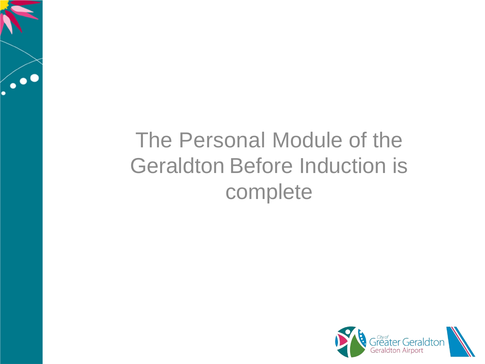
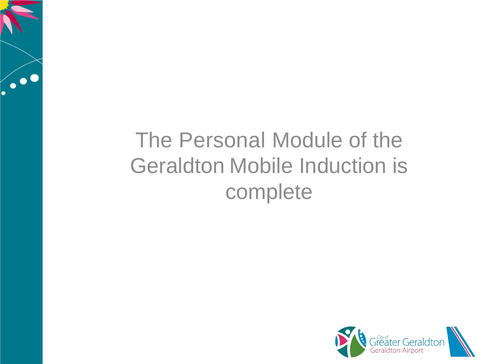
Before: Before -> Mobile (261, 166)
